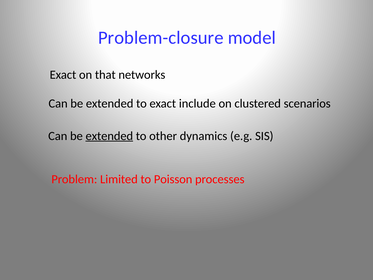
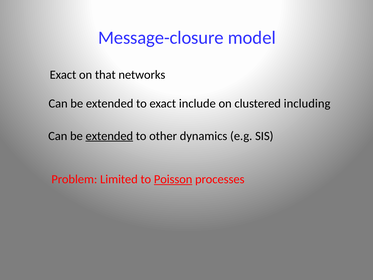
Problem-closure: Problem-closure -> Message-closure (161, 38)
scenarios: scenarios -> including (307, 103)
Poisson underline: none -> present (173, 179)
